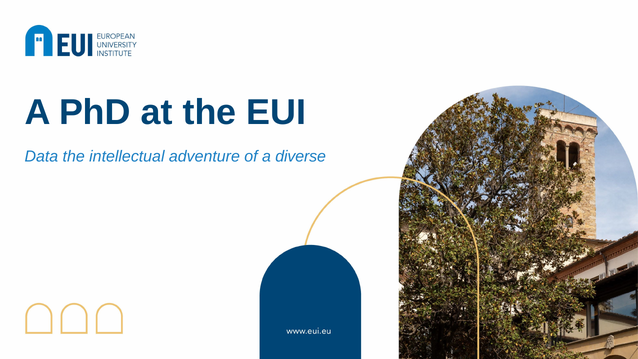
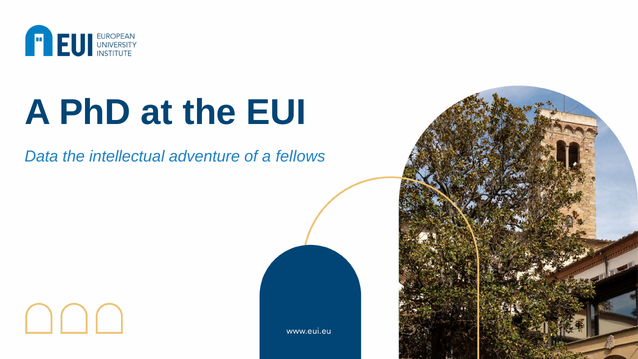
diverse: diverse -> fellows (300, 156)
